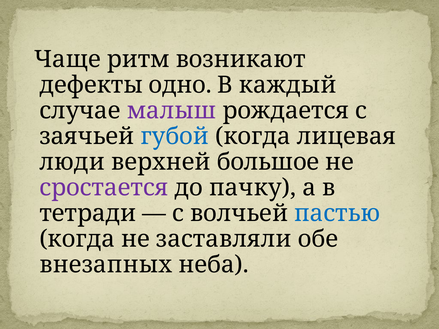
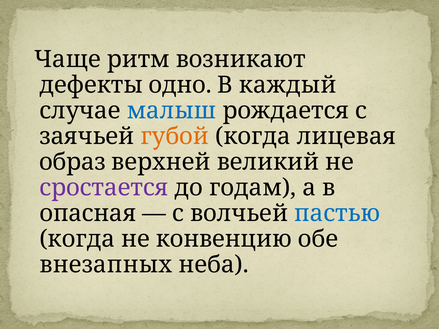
малыш colour: purple -> blue (171, 111)
губой colour: blue -> orange (175, 136)
люди: люди -> образ (72, 162)
большое: большое -> великий (268, 162)
пачку: пачку -> годам (253, 188)
тетради: тетради -> опасная (88, 213)
заставляли: заставляли -> конвенцию (224, 239)
